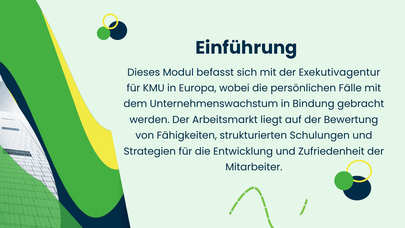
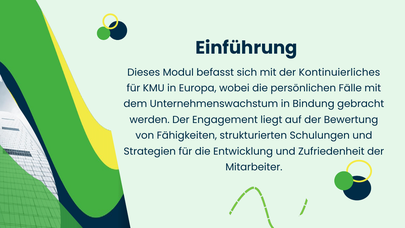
Exekutivagentur: Exekutivagentur -> Kontinuierliches (339, 72)
Arbeitsmarkt: Arbeitsmarkt -> Engagement (225, 120)
